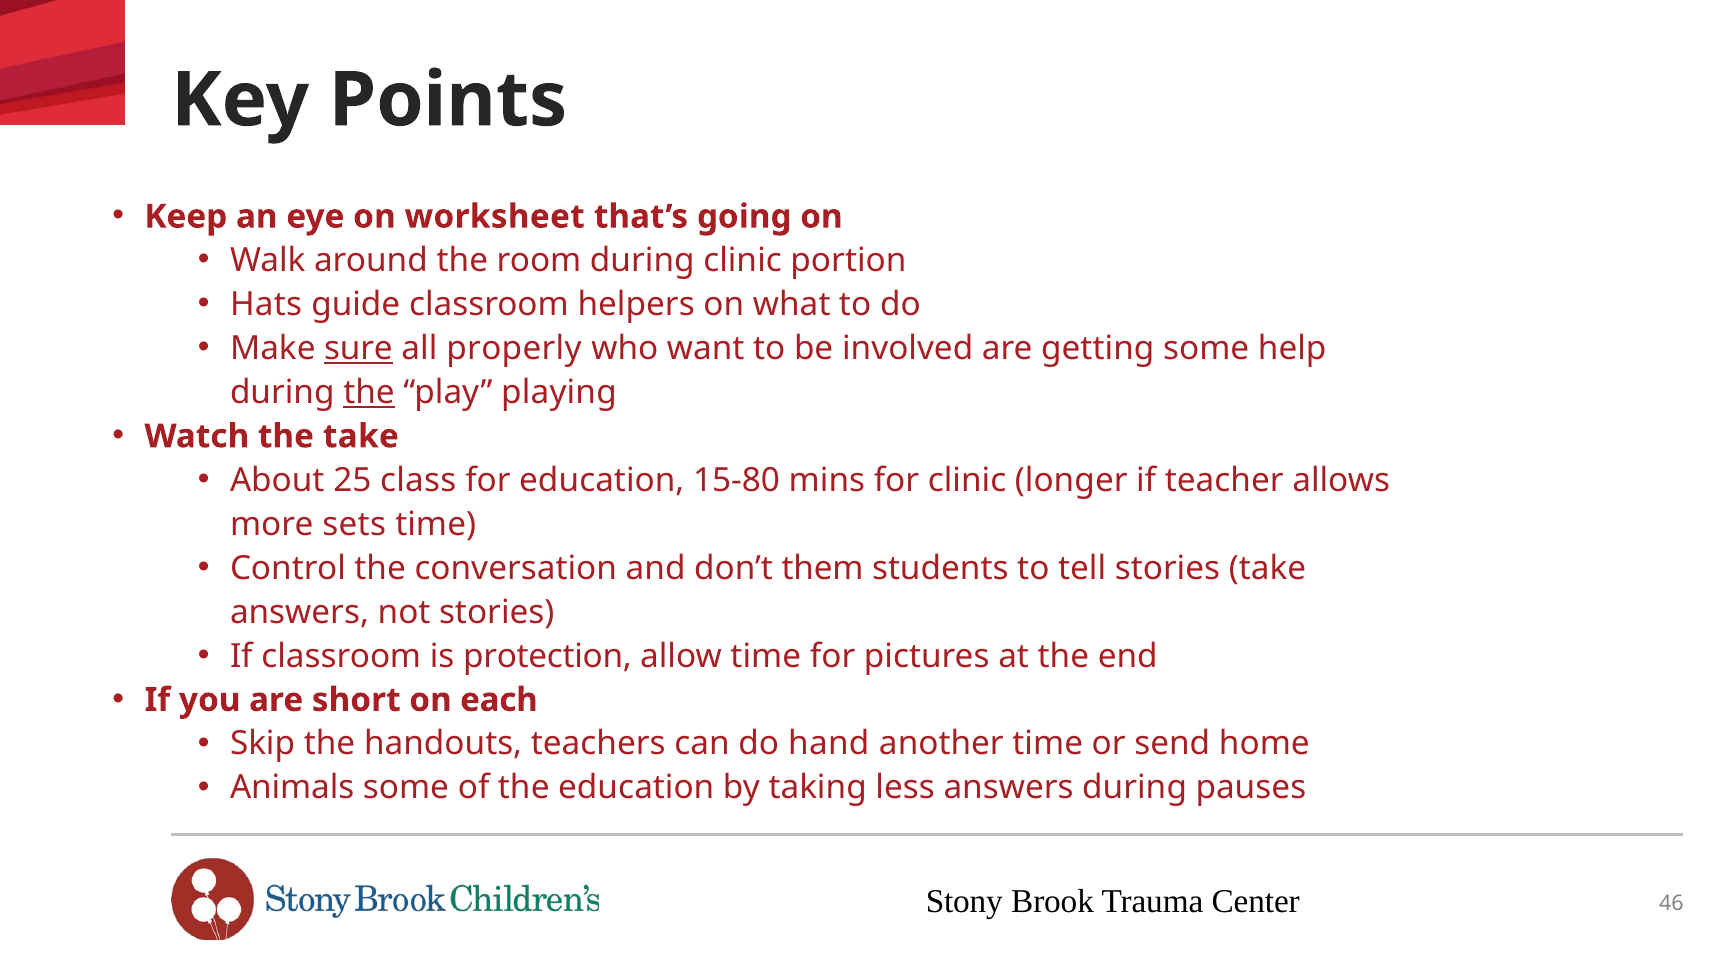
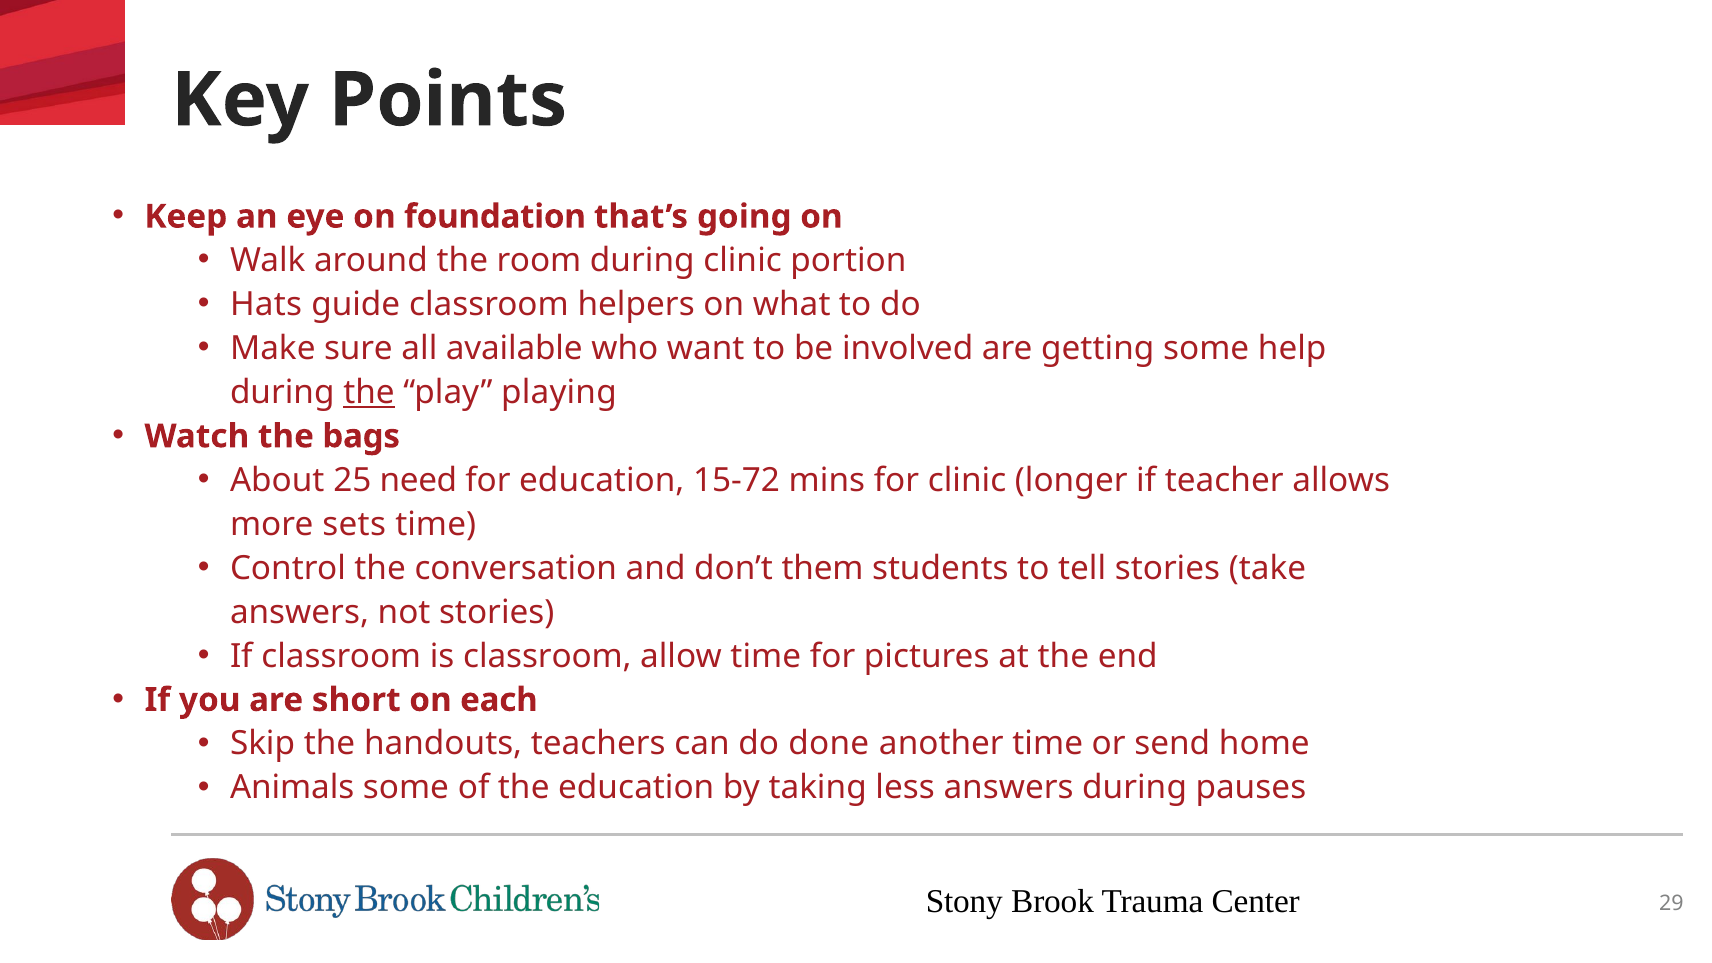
worksheet: worksheet -> foundation (495, 217)
sure underline: present -> none (358, 348)
properly: properly -> available (514, 348)
the take: take -> bags (361, 436)
class: class -> need (418, 480)
15-80: 15-80 -> 15-72 (737, 480)
is protection: protection -> classroom (547, 656)
hand: hand -> done (829, 744)
46: 46 -> 29 (1671, 904)
